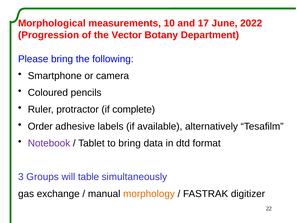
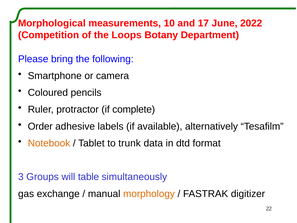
Progression: Progression -> Competition (49, 35)
Vector: Vector -> Loops (127, 35)
Notebook colour: purple -> orange (49, 143)
to bring: bring -> trunk (130, 143)
